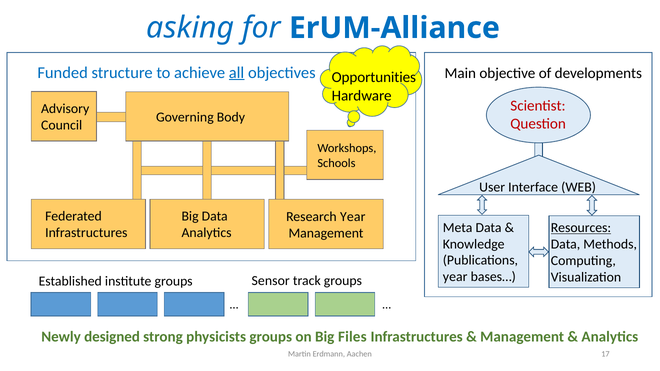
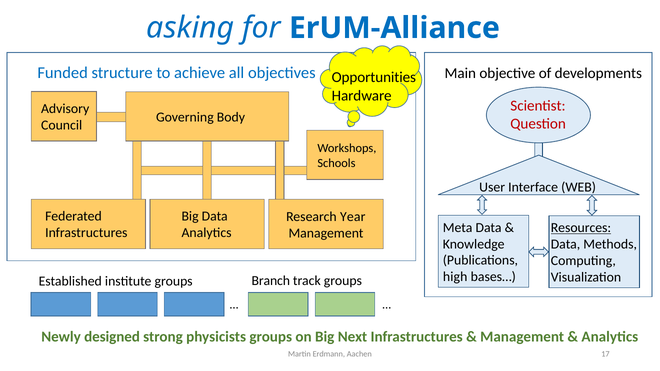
all underline: present -> none (237, 73)
year: year -> high (455, 277)
Sensor: Sensor -> Branch (271, 281)
Files: Files -> Next (352, 337)
